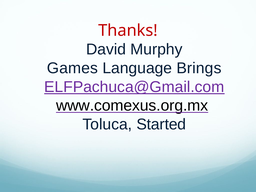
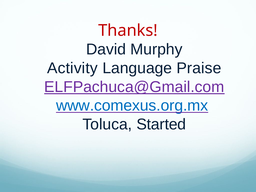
Games: Games -> Activity (72, 68)
Brings: Brings -> Praise (199, 68)
www.comexus.org.mx colour: black -> blue (132, 106)
